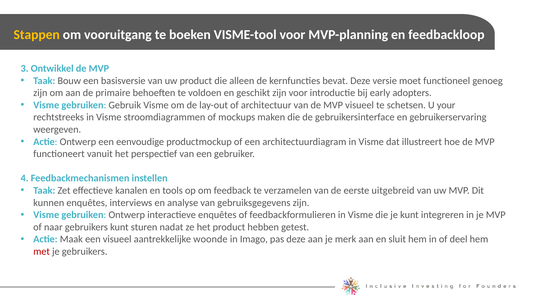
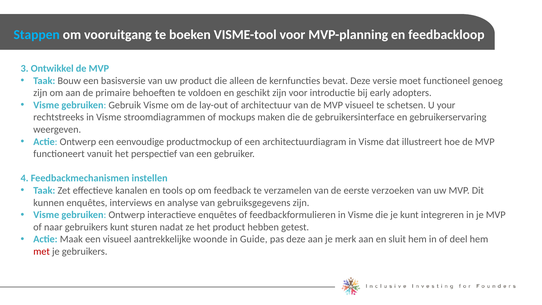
Stappen colour: yellow -> light blue (37, 35)
uitgebreid: uitgebreid -> verzoeken (393, 190)
Imago: Imago -> Guide (254, 239)
